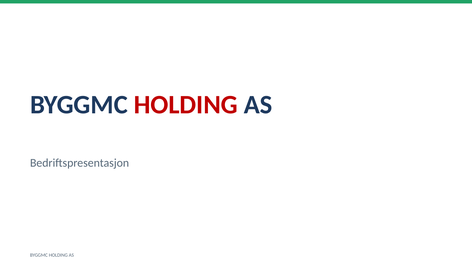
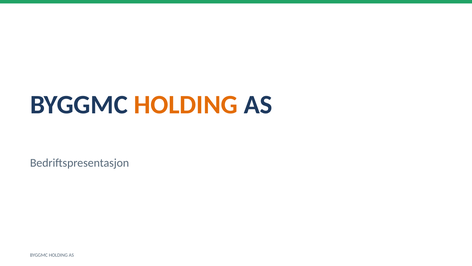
HOLDING colour: red -> orange (186, 105)
